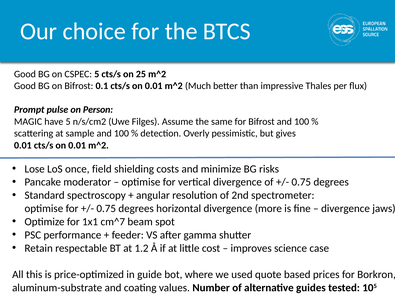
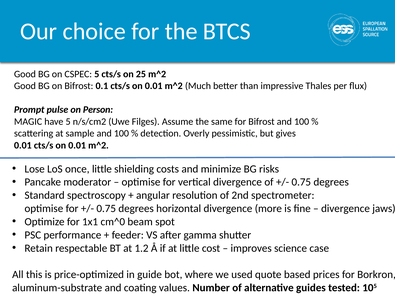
once field: field -> little (102, 168)
cm^7: cm^7 -> cm^0 (113, 221)
